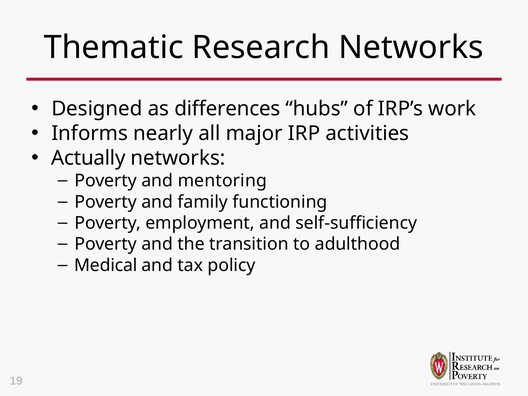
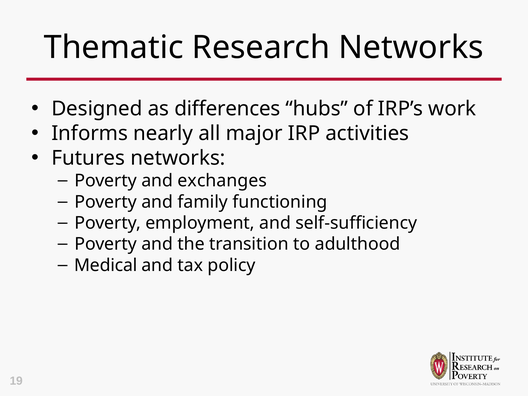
Actually: Actually -> Futures (88, 158)
mentoring: mentoring -> exchanges (222, 181)
